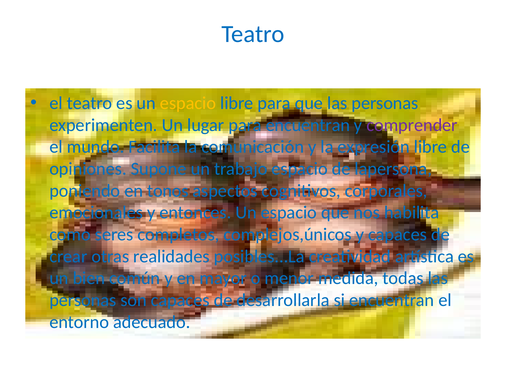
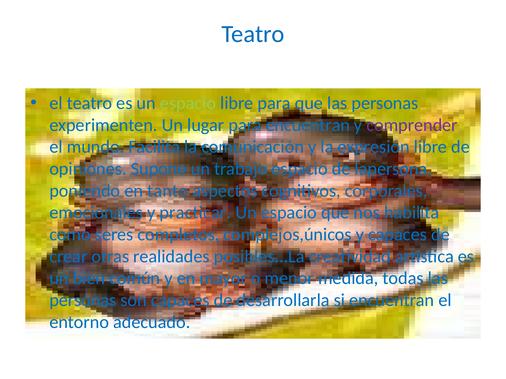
espacio colour: yellow -> light green (188, 103)
tonos: tonos -> tanto (168, 191)
entonces: entonces -> practicar (195, 213)
